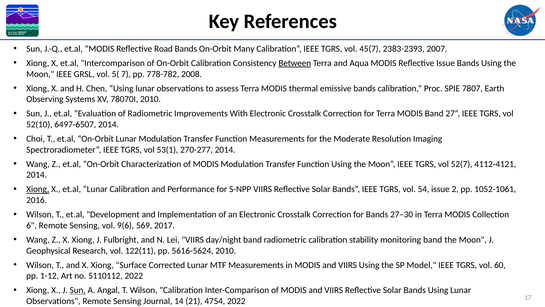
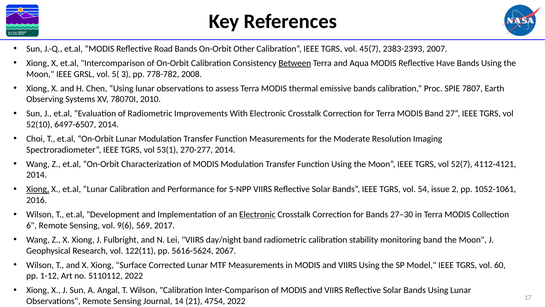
Many: Many -> Other (244, 49)
Reflective Issue: Issue -> Have (446, 63)
7: 7 -> 3 (126, 74)
Electronic underline: none -> present (257, 214)
5616-5624 2010: 2010 -> 2067 (226, 250)
Sun underline: present -> none (78, 290)
